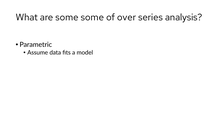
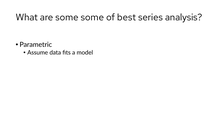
over: over -> best (127, 17)
